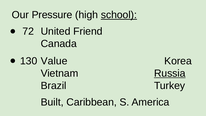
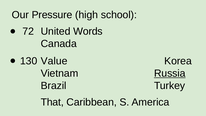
school underline: present -> none (119, 15)
Friend: Friend -> Words (88, 31)
Built: Built -> That (52, 102)
